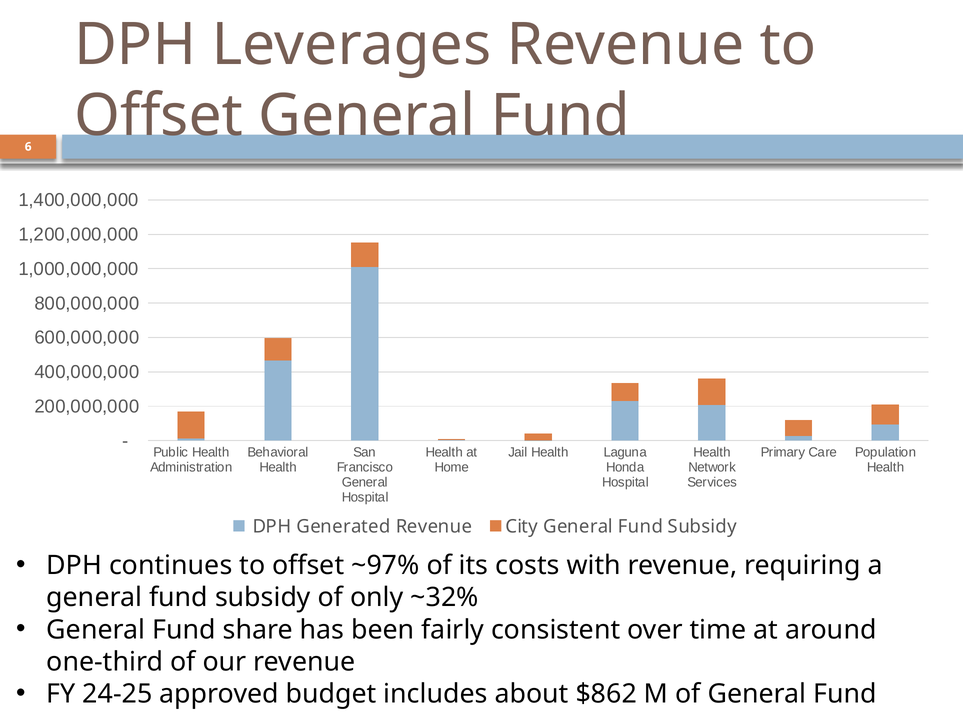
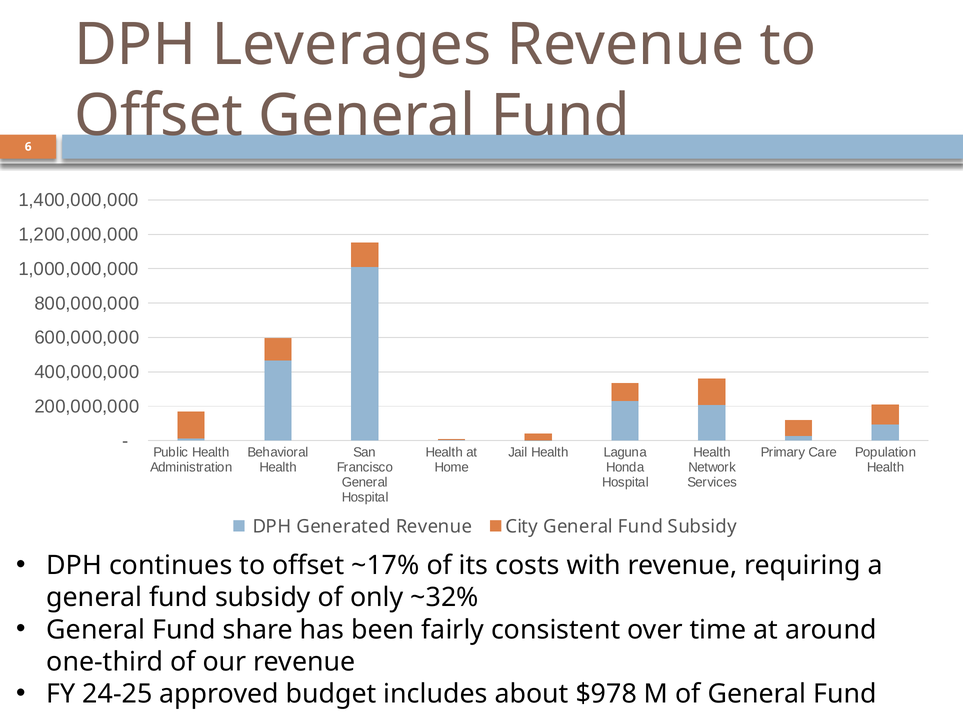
~97%: ~97% -> ~17% (385, 566)
$862: $862 -> $978 (606, 694)
